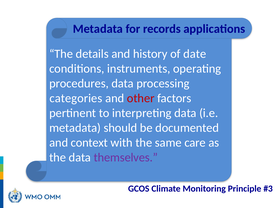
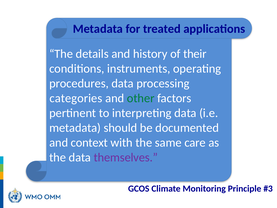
records: records -> treated (162, 29)
date: date -> their (195, 54)
other colour: red -> green (141, 98)
